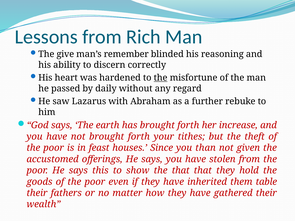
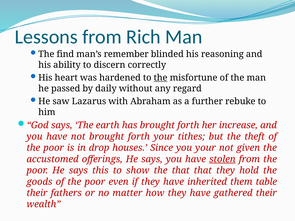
give: give -> find (65, 54)
feast: feast -> drop (99, 148)
you than: than -> your (206, 148)
stolen underline: none -> present (222, 159)
